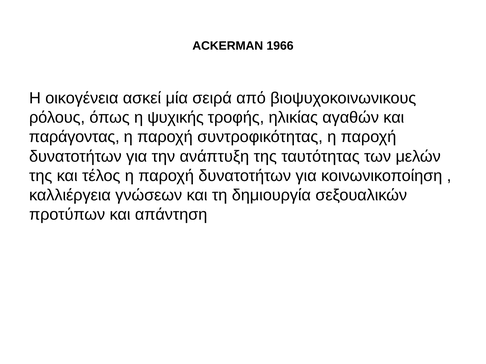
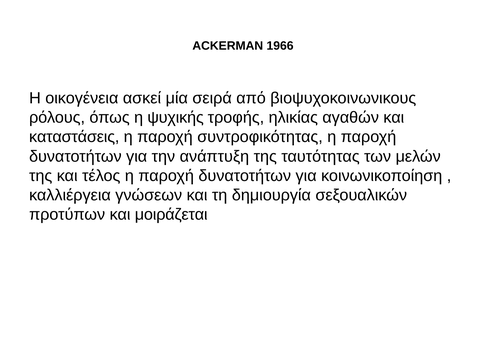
παράγοντας: παράγοντας -> καταστάσεις (74, 137)
απάντηση: απάντηση -> μοιράζεται (171, 215)
